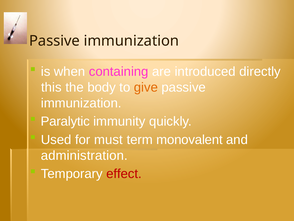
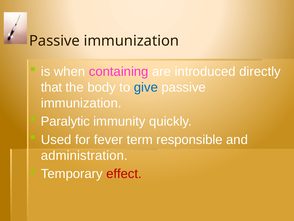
this: this -> that (51, 87)
give colour: orange -> blue (146, 87)
must: must -> fever (108, 139)
monovalent: monovalent -> responsible (189, 139)
